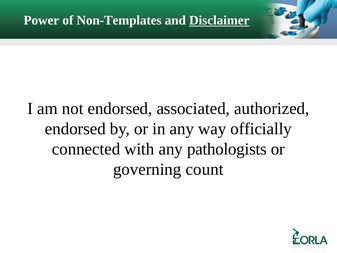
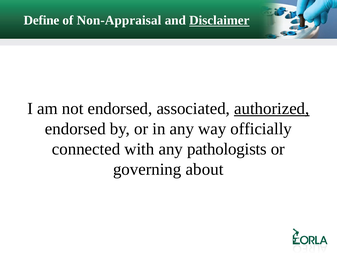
Power: Power -> Define (41, 20)
Non-Templates: Non-Templates -> Non-Appraisal (119, 20)
authorized underline: none -> present (272, 108)
count: count -> about (205, 169)
